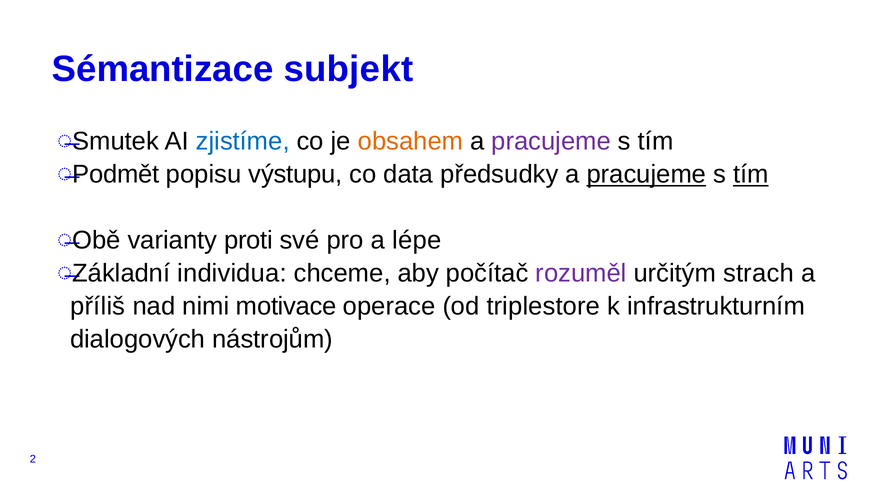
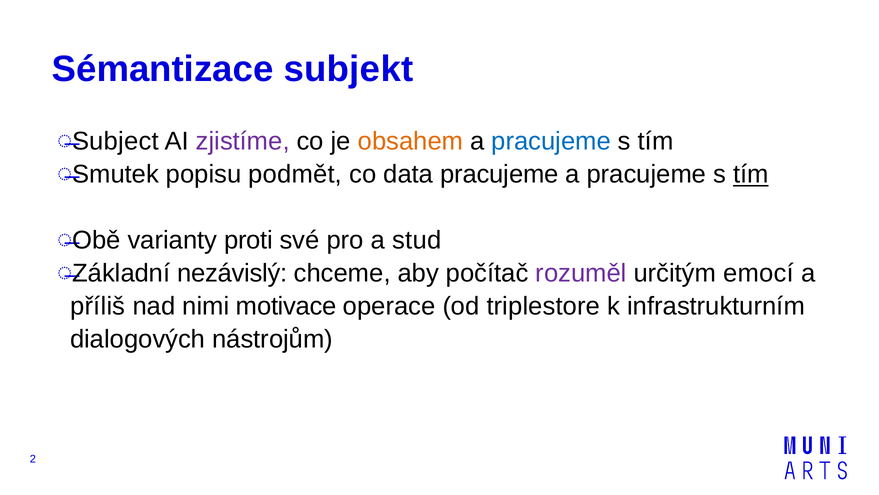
Smutek: Smutek -> Subject (116, 141)
zjistíme colour: blue -> purple (243, 141)
pracujeme colour: purple -> blue (551, 141)
Podmět: Podmět -> Smutek (116, 174)
výstupu: výstupu -> podmět (295, 174)
data předsudky: předsudky -> pracujeme (499, 174)
pracujeme underline: present -> none (646, 174)
lépe: lépe -> stud (417, 240)
individua: individua -> nezávislý (232, 273)
strach: strach -> emocí (759, 273)
